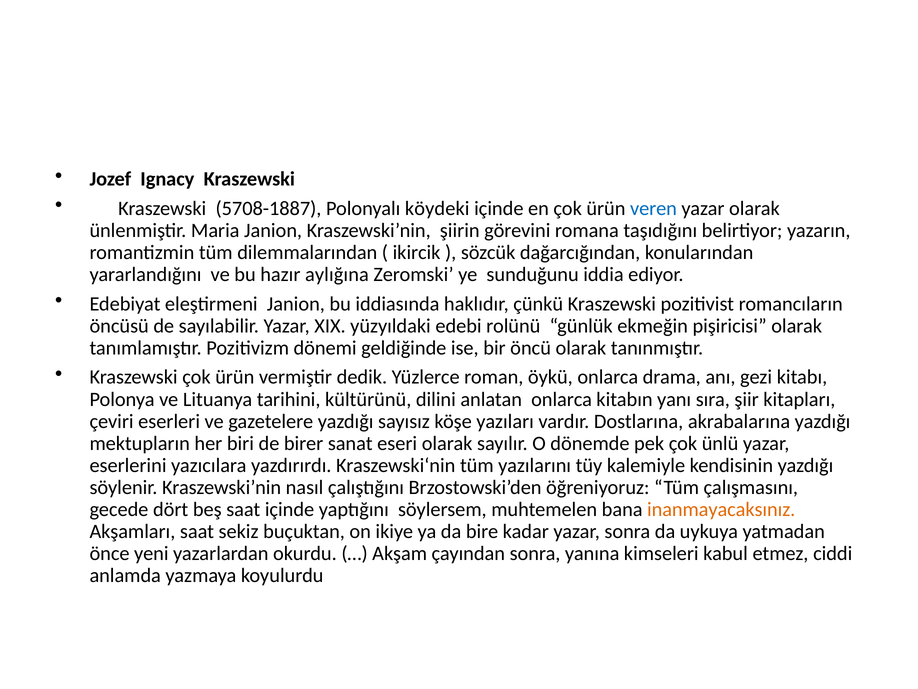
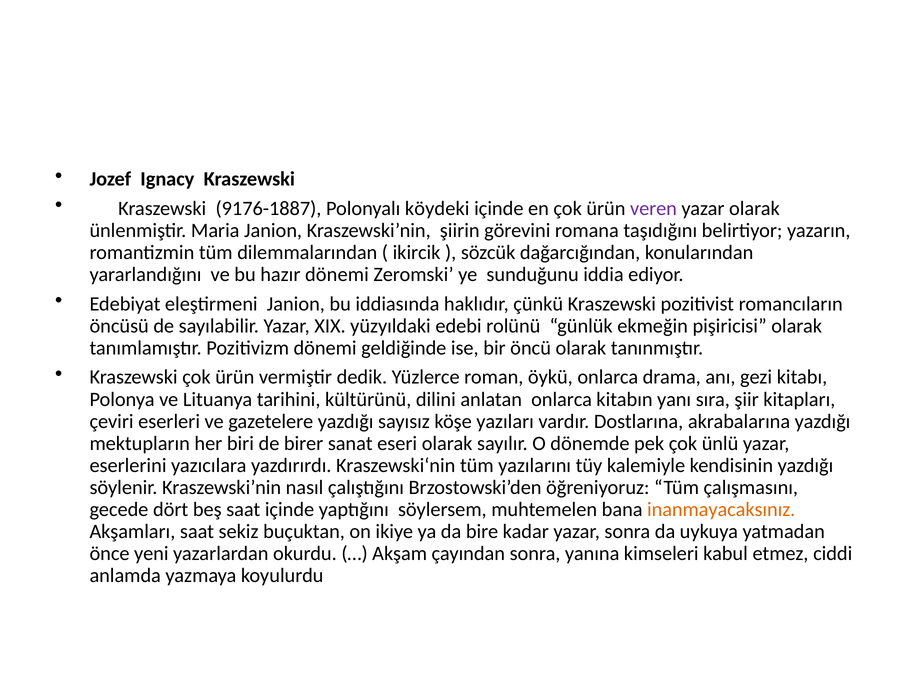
5708-1887: 5708-1887 -> 9176-1887 (268, 208)
veren colour: blue -> purple (654, 208)
hazır aylığına: aylığına -> dönemi (337, 274)
